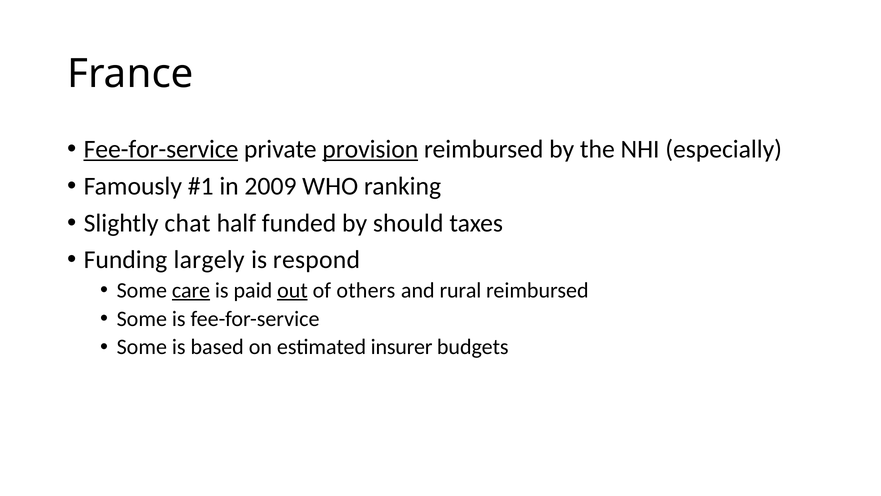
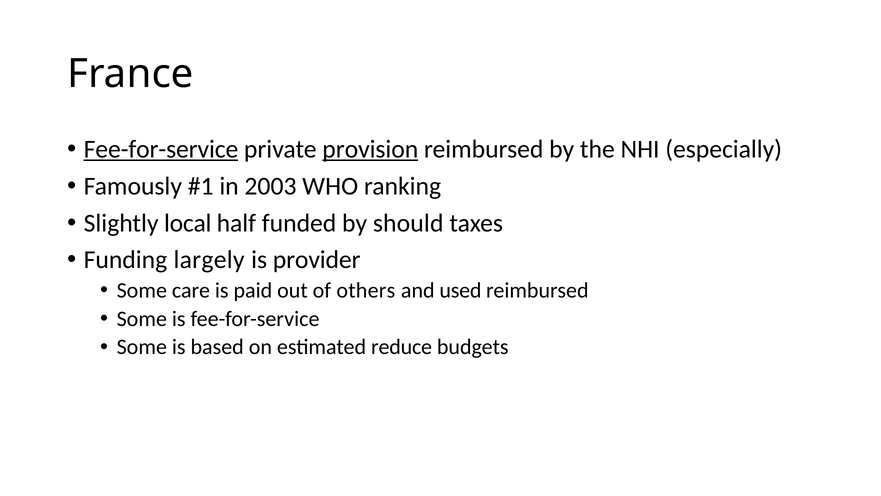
2009: 2009 -> 2003 (271, 186)
chat: chat -> local (188, 223)
respond: respond -> provider (317, 260)
care underline: present -> none (191, 290)
out underline: present -> none (292, 290)
rural: rural -> used (460, 290)
insurer: insurer -> reduce (402, 347)
